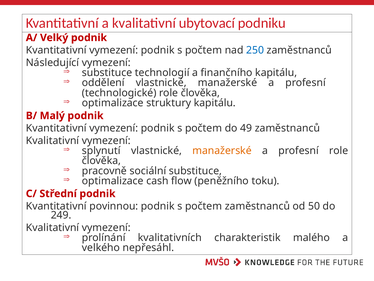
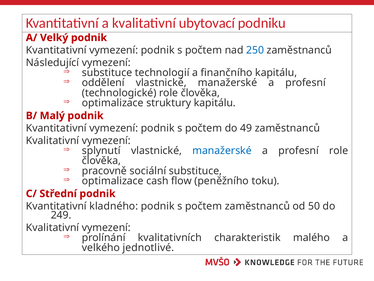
manažerské colour: orange -> blue (222, 150)
povinnou: povinnou -> kladného (114, 206)
nepřesáhl: nepřesáhl -> jednotlivé (148, 247)
